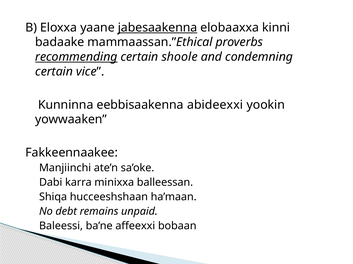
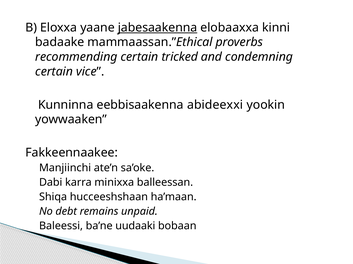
recommending underline: present -> none (76, 57)
shoole: shoole -> tricked (180, 57)
affeexxi: affeexxi -> uudaaki (135, 226)
